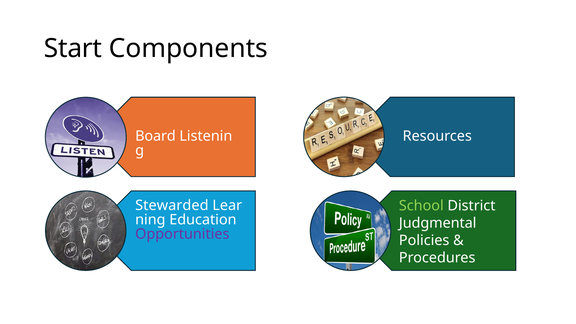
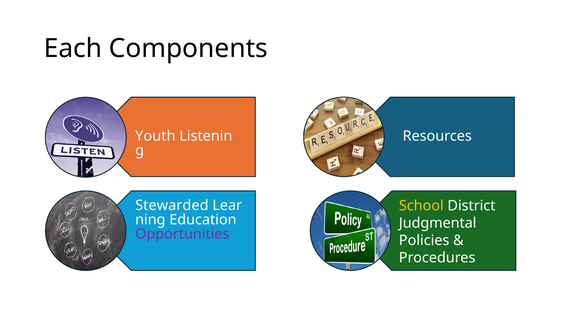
Start: Start -> Each (73, 48)
Board: Board -> Youth (155, 136)
School colour: light green -> yellow (421, 206)
